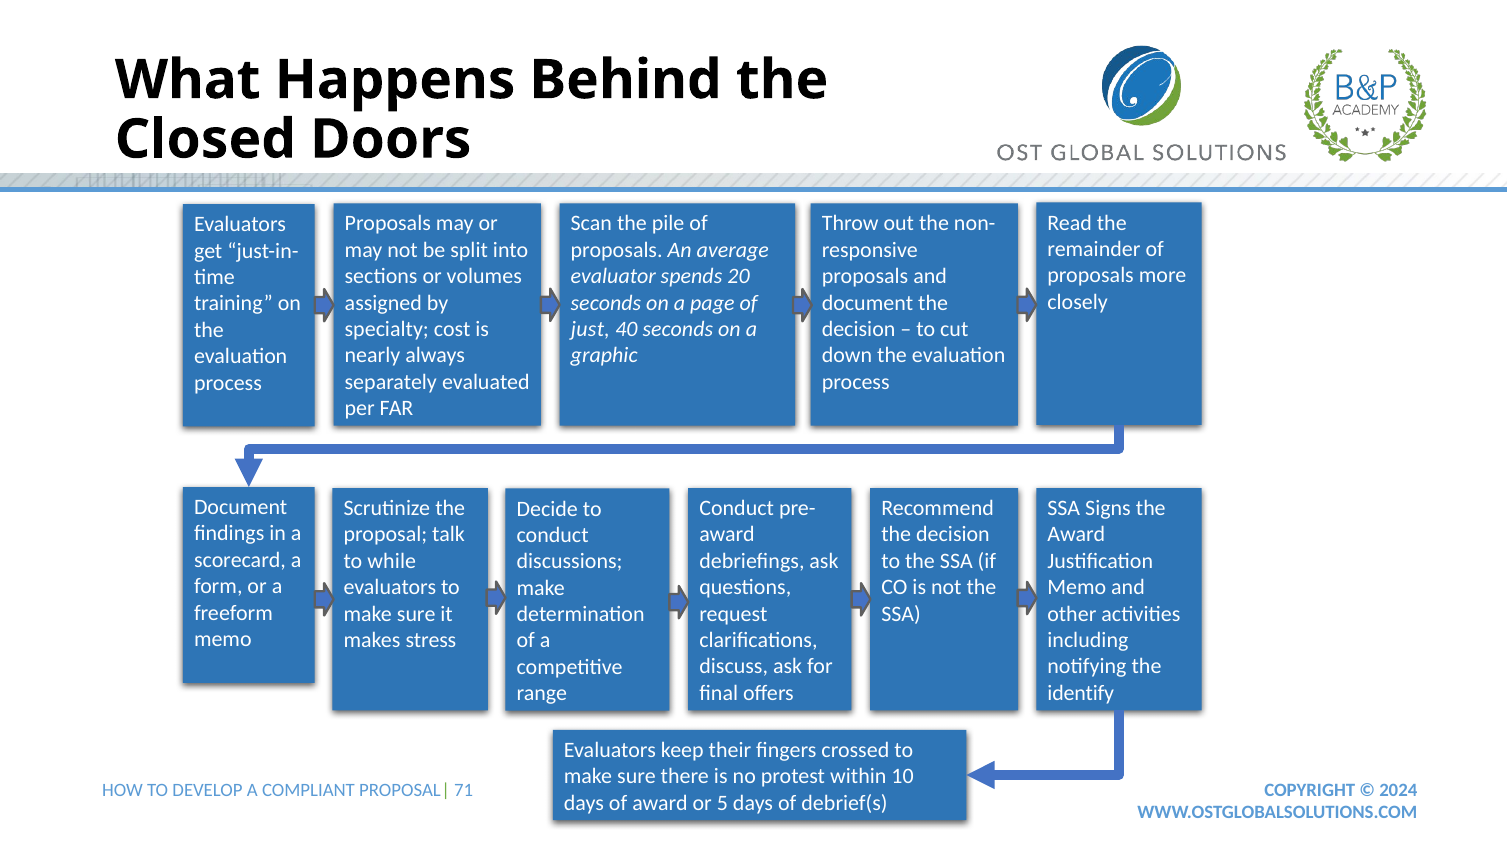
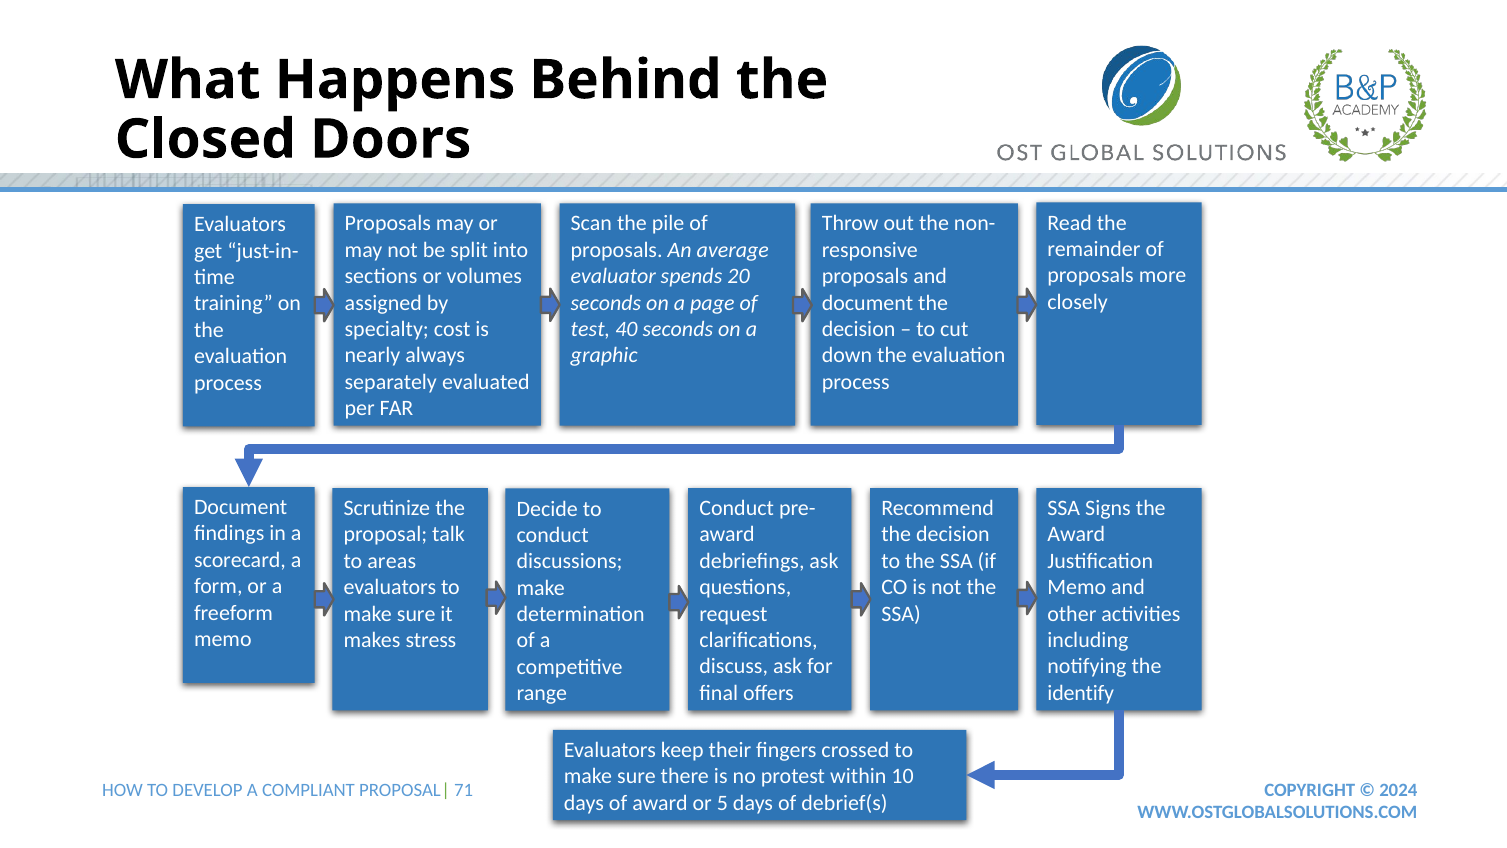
just: just -> test (590, 329)
while: while -> areas (392, 561)
